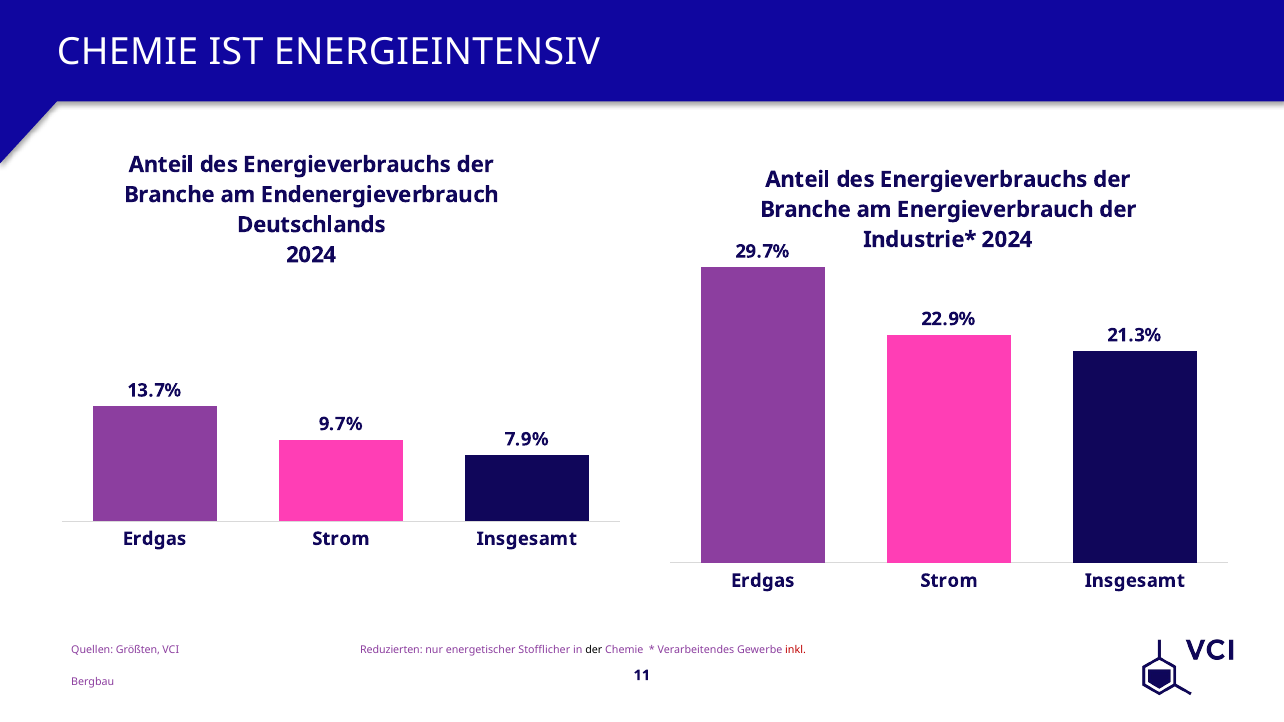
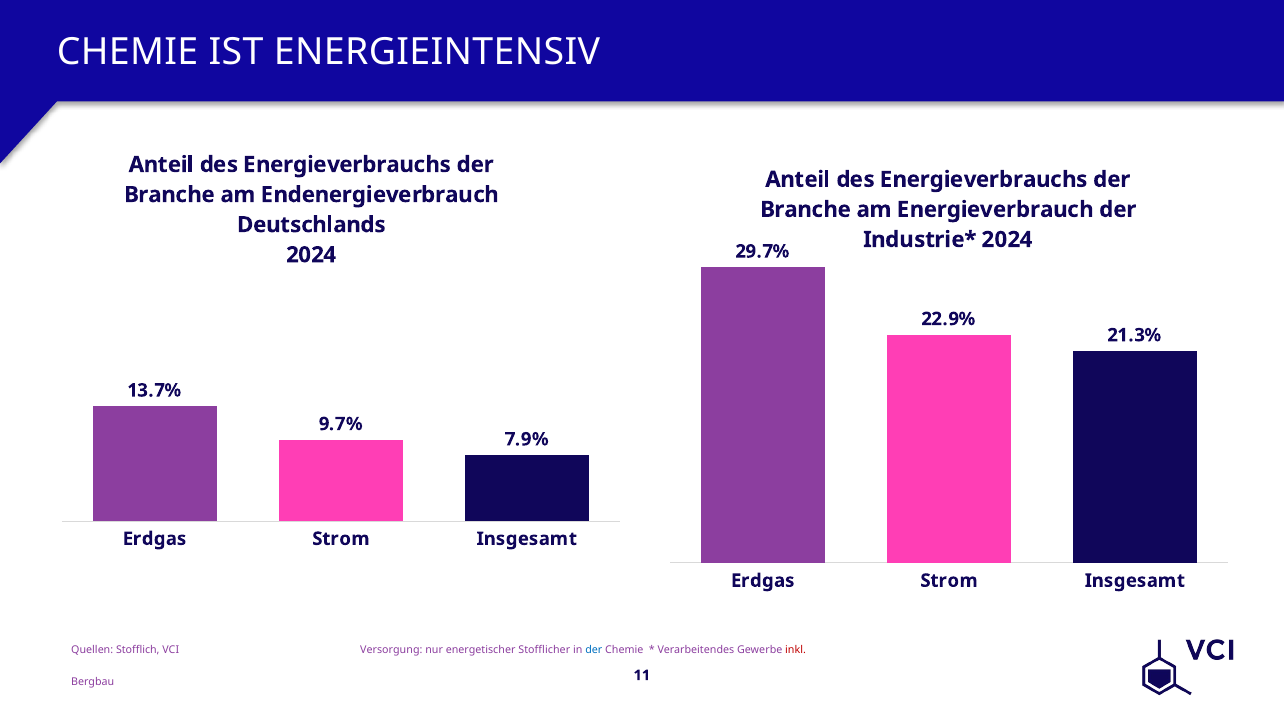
Größten: Größten -> Stofflich (138, 650)
Reduzierten: Reduzierten -> Versorgung (391, 650)
der colour: black -> blue (594, 650)
